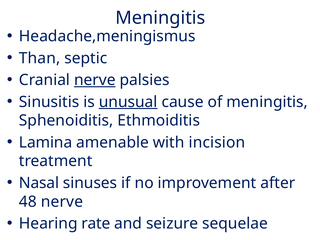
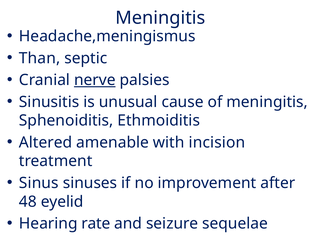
unusual underline: present -> none (128, 102)
Lamina: Lamina -> Altered (46, 142)
Nasal: Nasal -> Sinus (39, 183)
48 nerve: nerve -> eyelid (62, 202)
